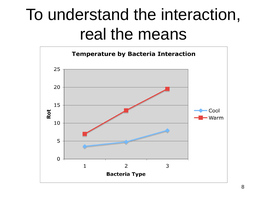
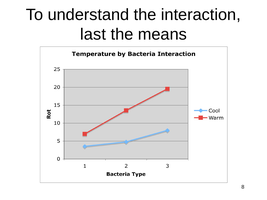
real: real -> last (93, 34)
